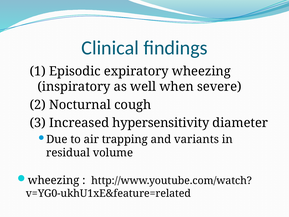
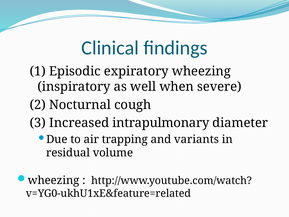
hypersensitivity: hypersensitivity -> intrapulmonary (161, 123)
